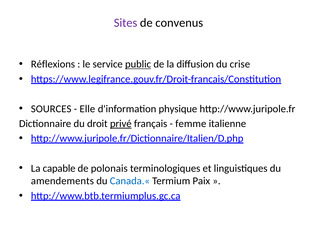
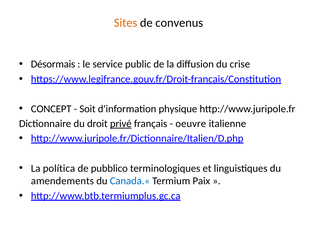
Sites colour: purple -> orange (126, 23)
Réflexions: Réflexions -> Désormais (53, 64)
public underline: present -> none (138, 64)
SOURCES: SOURCES -> CONCEPT (51, 109)
Elle: Elle -> Soit (88, 109)
femme: femme -> oeuvre (191, 124)
capable: capable -> política (59, 168)
polonais: polonais -> pubblico (109, 168)
